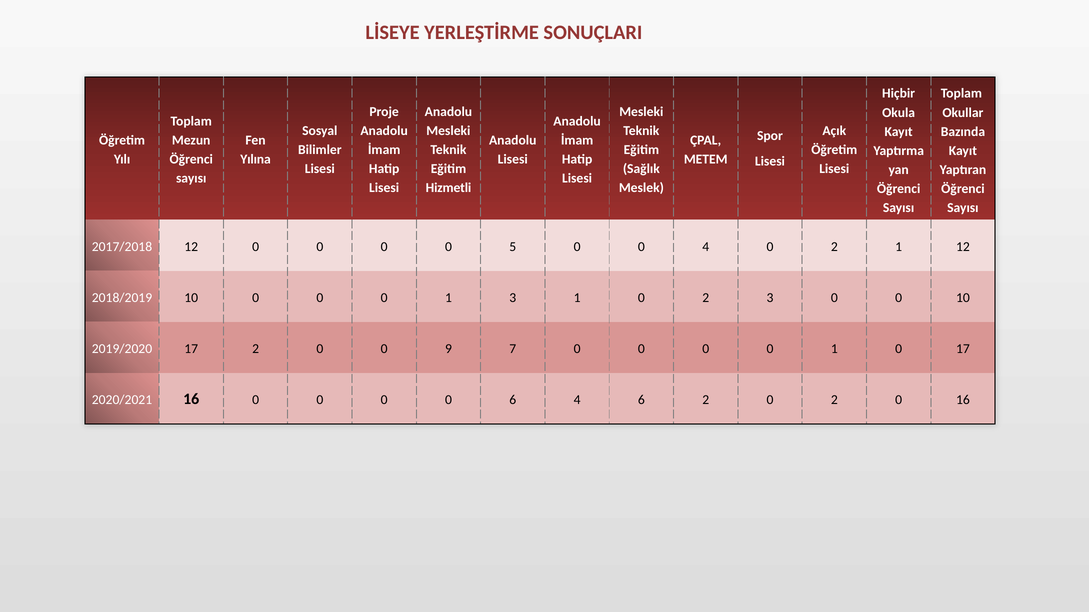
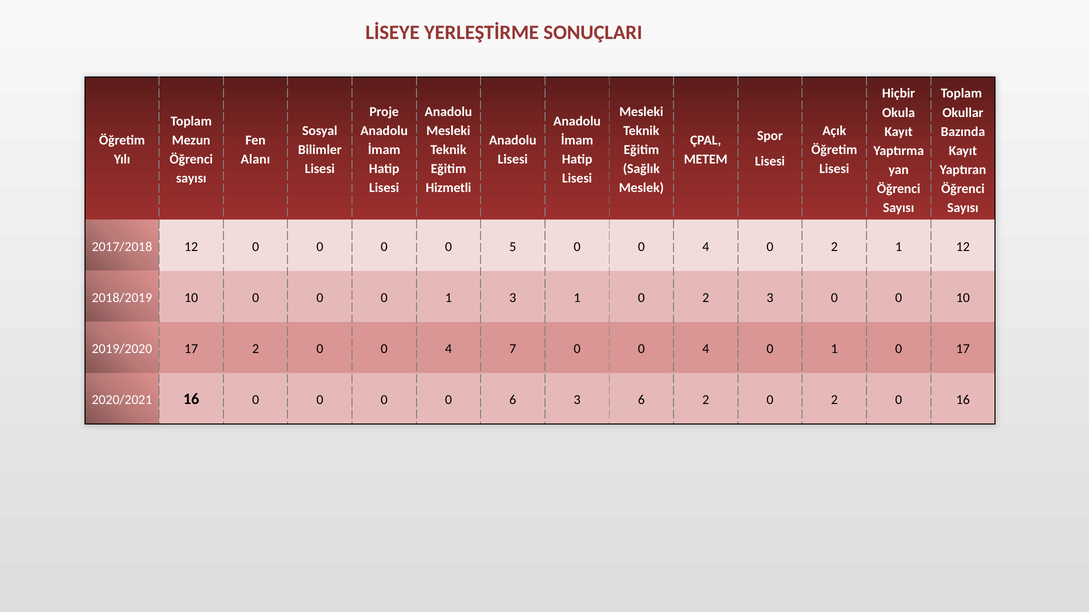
Yılına: Yılına -> Alanı (255, 159)
2 0 0 9: 9 -> 4 (449, 349)
7 0 0 0: 0 -> 4 (706, 349)
6 4: 4 -> 3 (577, 400)
